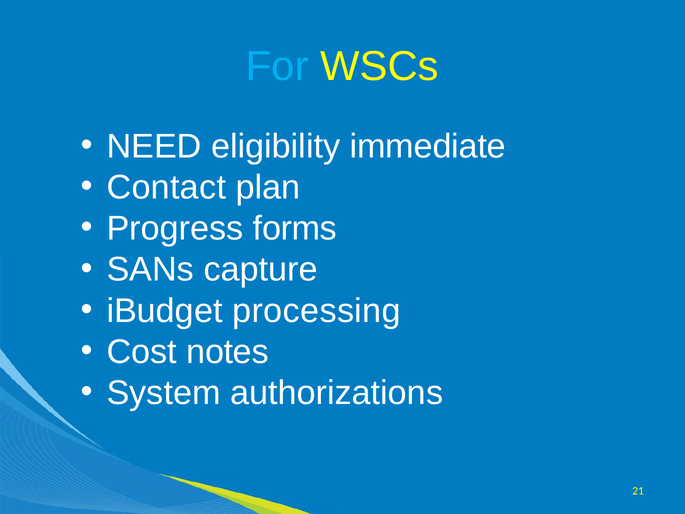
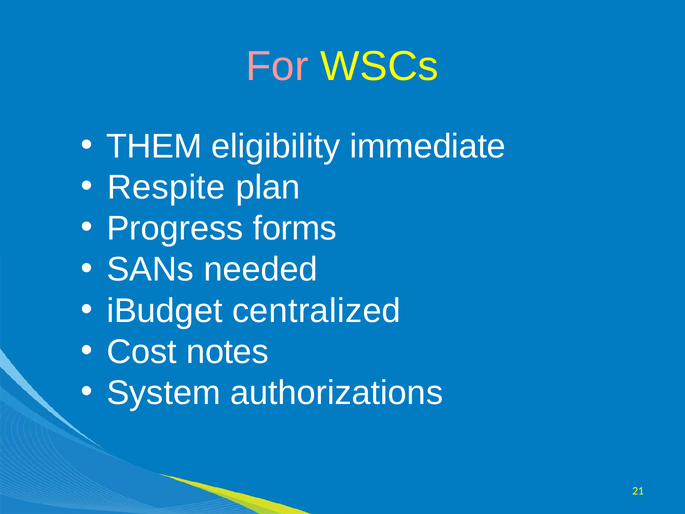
For colour: light blue -> pink (277, 66)
NEED: NEED -> THEM (154, 146)
Contact: Contact -> Respite (166, 187)
capture: capture -> needed (261, 269)
processing: processing -> centralized (317, 311)
